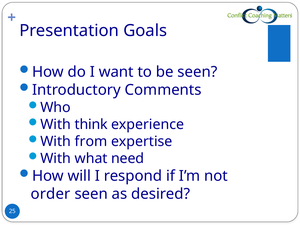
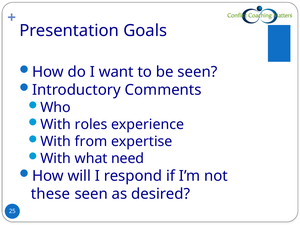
think: think -> roles (91, 124)
order: order -> these (51, 194)
